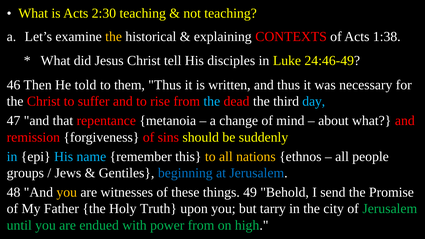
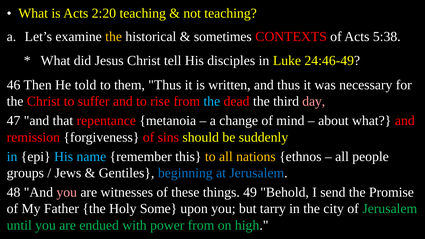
2:30: 2:30 -> 2:20 (104, 13)
explaining: explaining -> sometimes (223, 36)
1:38: 1:38 -> 5:38 (387, 36)
day colour: light blue -> pink (314, 101)
you colour: yellow -> pink (67, 192)
Truth: Truth -> Some (159, 209)
